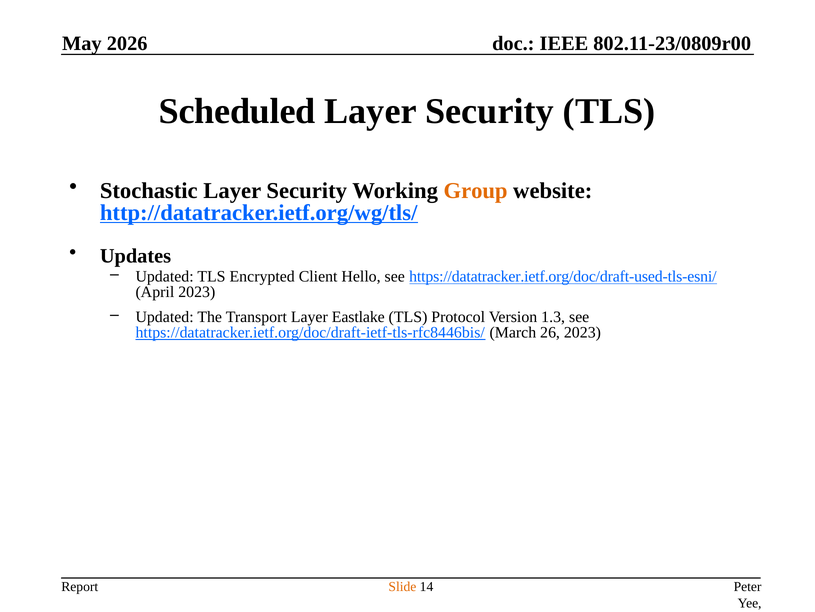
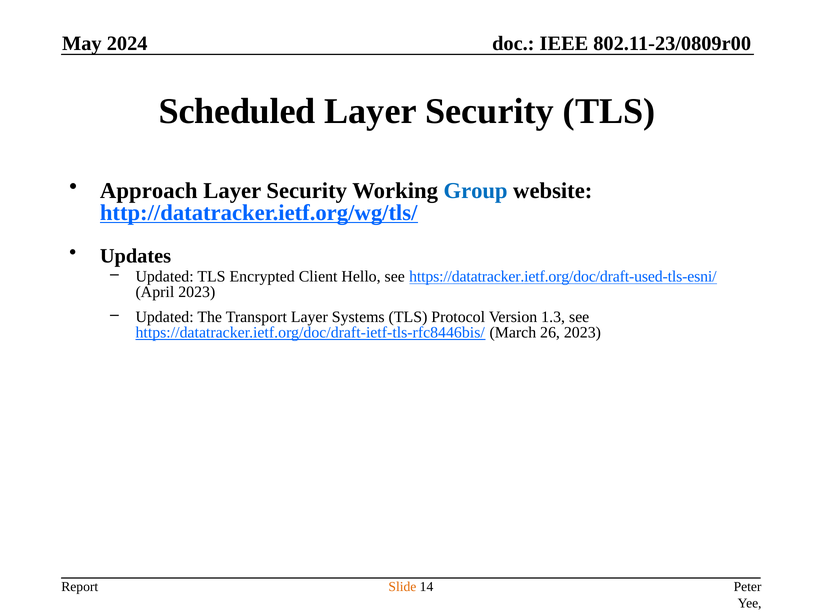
2026: 2026 -> 2024 (127, 43)
Stochastic: Stochastic -> Approach (149, 191)
Group colour: orange -> blue (476, 191)
Eastlake: Eastlake -> Systems (358, 317)
